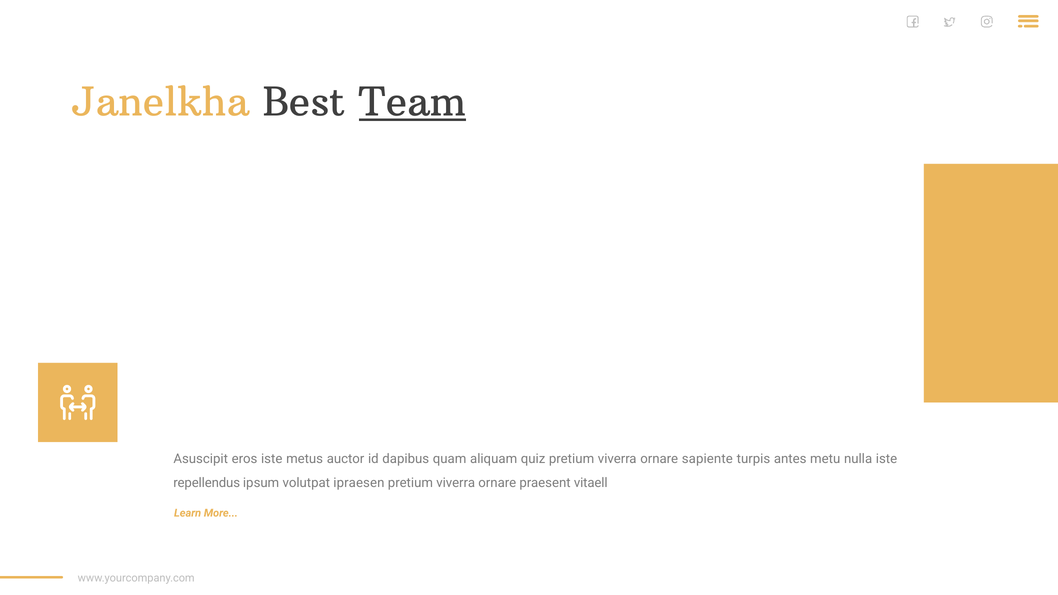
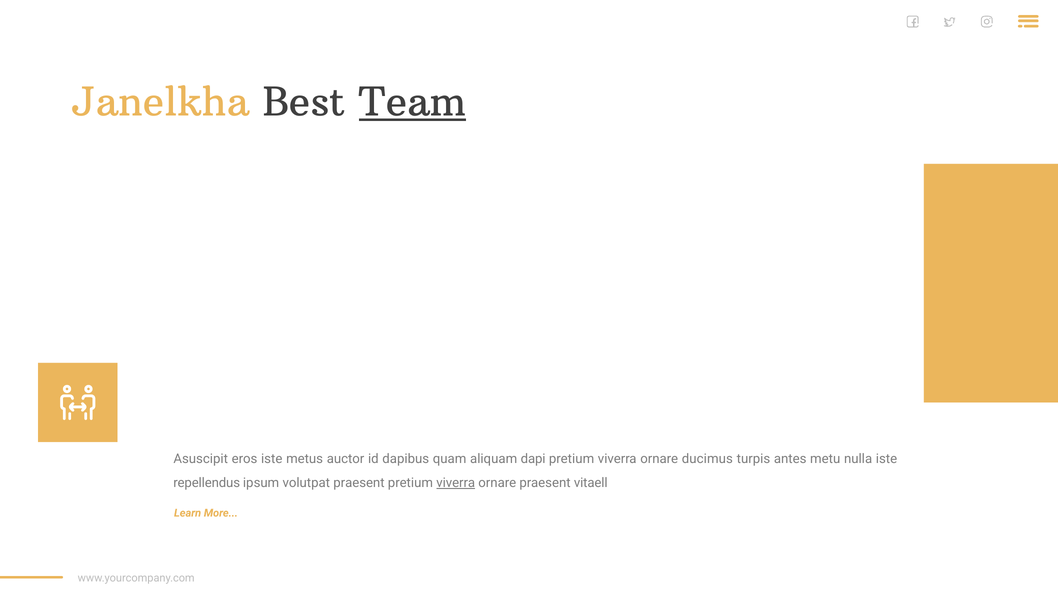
quiz: quiz -> dapi (533, 459)
sapiente: sapiente -> ducimus (707, 459)
volutpat ipraesen: ipraesen -> praesent (359, 483)
viverra underline: none -> present (456, 483)
